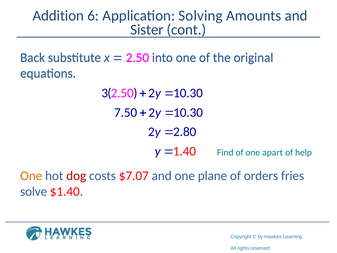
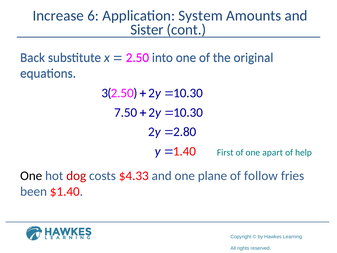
Addition: Addition -> Increase (58, 16)
Solving: Solving -> System (201, 16)
Find: Find -> First (225, 152)
One colour: orange -> black (31, 176)
$7.07: $7.07 -> $4.33 (134, 176)
orders: orders -> follow (261, 176)
solve: solve -> been (34, 191)
